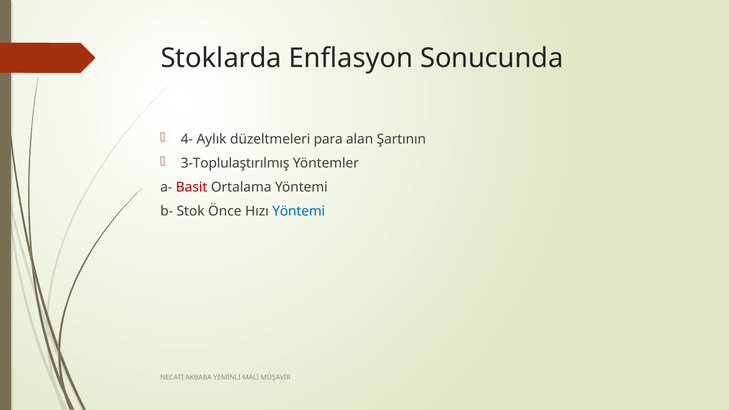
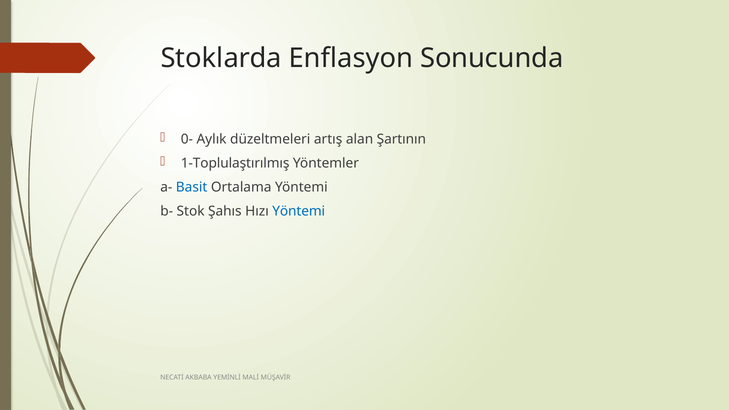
4-: 4- -> 0- (187, 139)
para: para -> artış (328, 139)
3-Toplulaştırılmış: 3-Toplulaştırılmış -> 1-Toplulaştırılmış (235, 163)
Basit colour: red -> blue (192, 187)
Önce: Önce -> Şahıs (225, 211)
